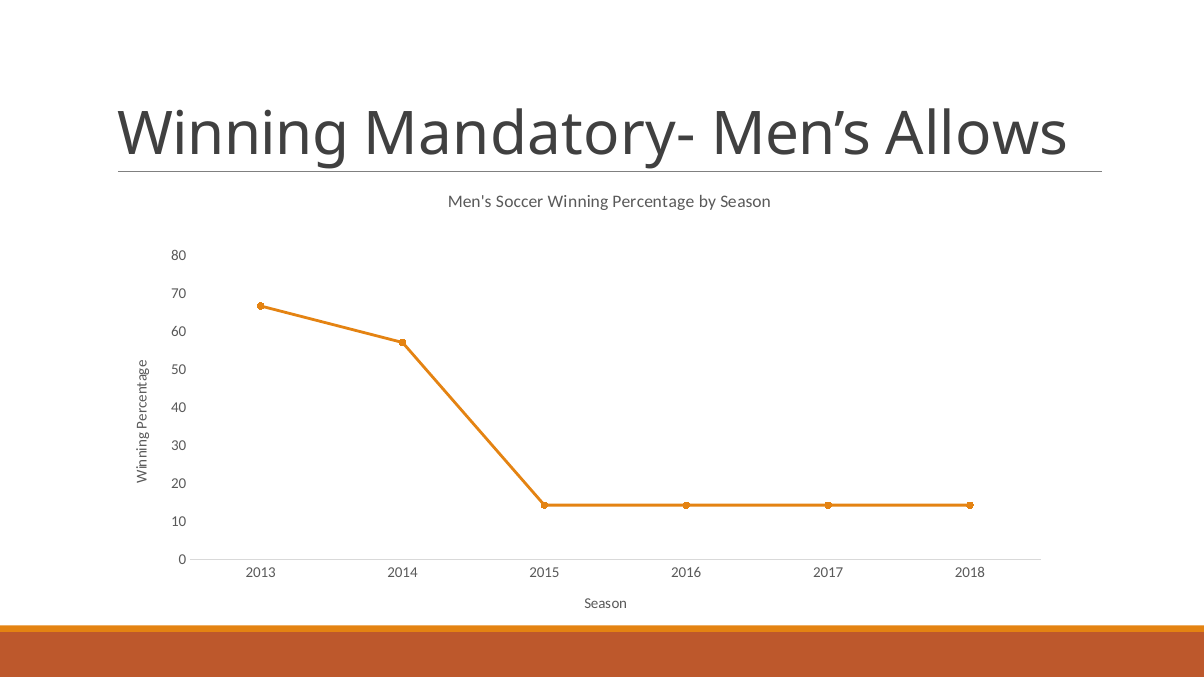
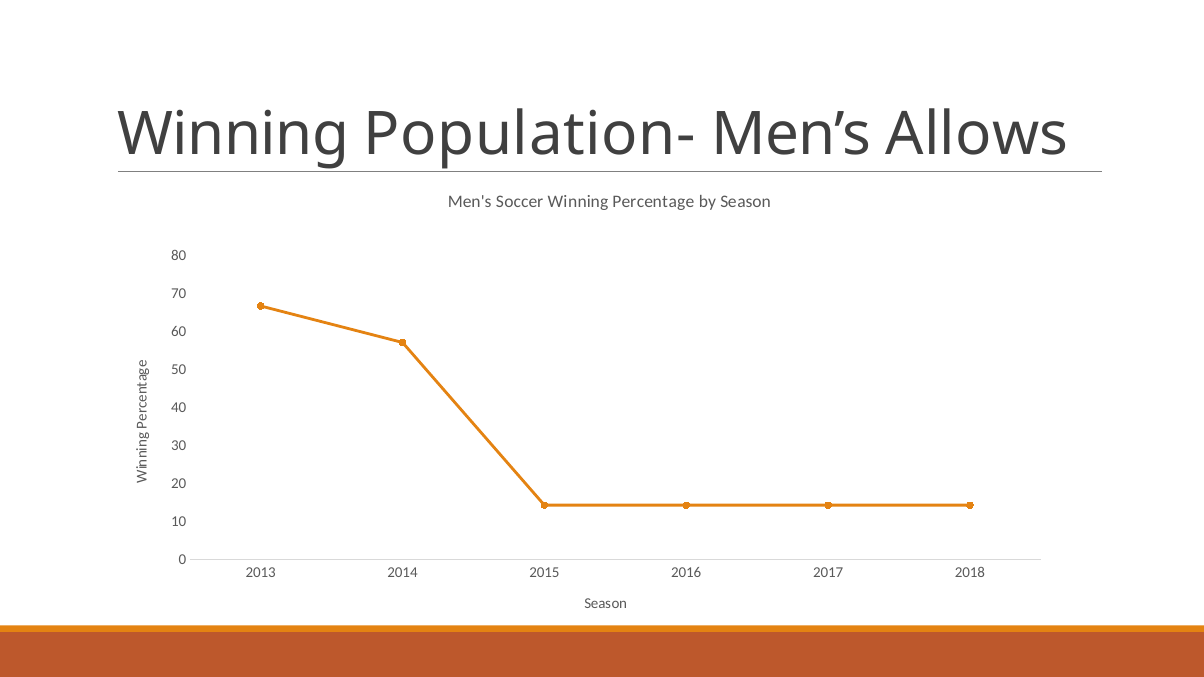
Mandatory-: Mandatory- -> Population- (530, 135)
